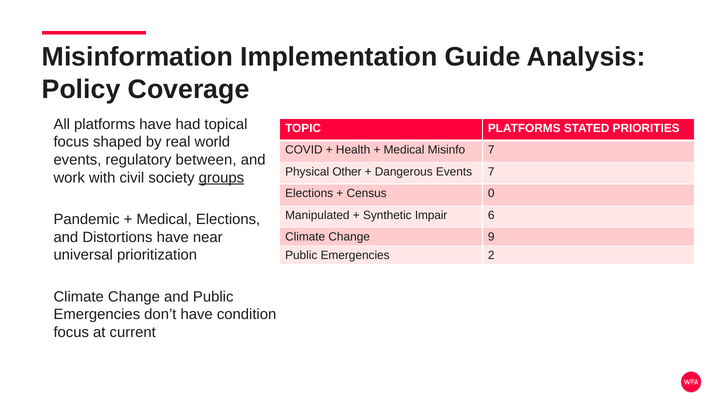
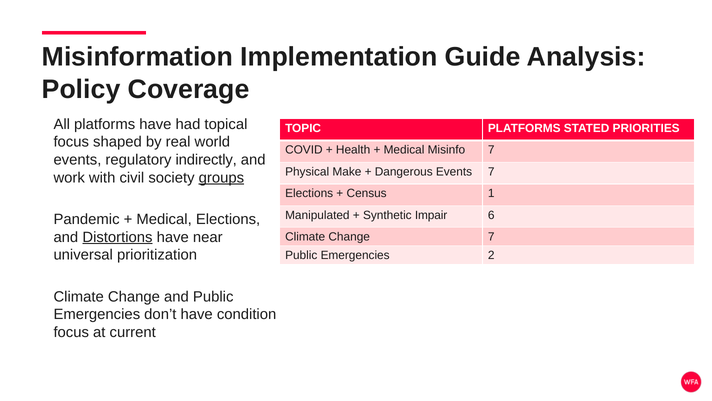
between: between -> indirectly (206, 160)
Other: Other -> Make (347, 172)
0: 0 -> 1 (491, 193)
Distortions underline: none -> present (117, 237)
Change 9: 9 -> 7 (491, 236)
